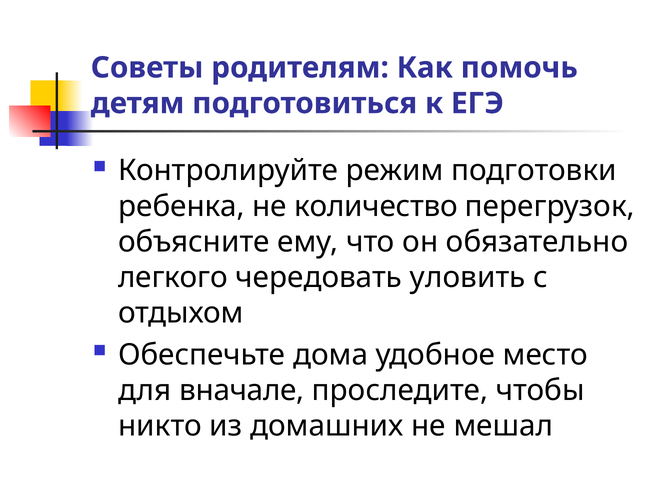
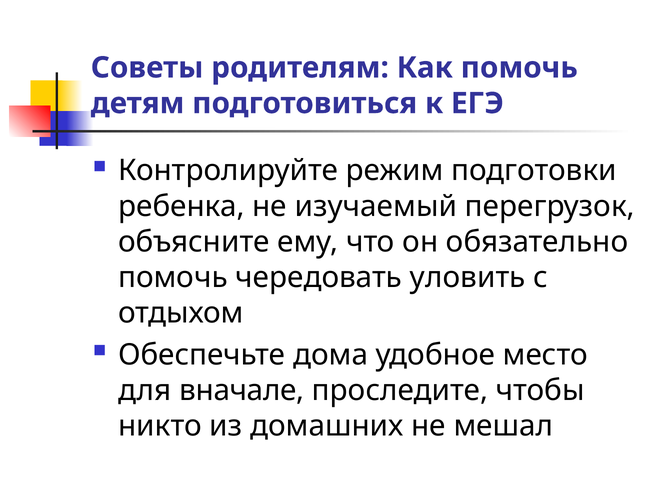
количество: количество -> изучаемый (376, 206)
легкого: легкого -> помочь (173, 278)
